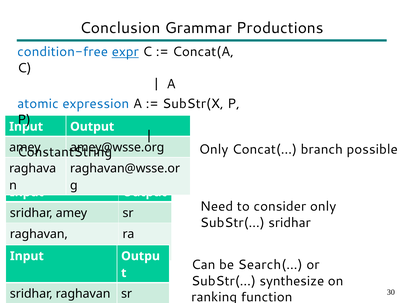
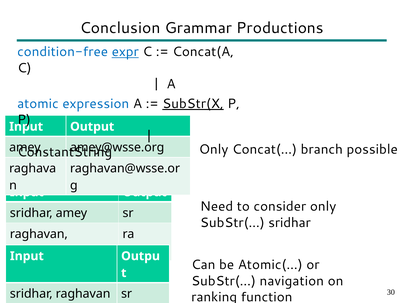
SubStr(X underline: none -> present (193, 104)
Search(…: Search(… -> Atomic(… (270, 265)
synthesize: synthesize -> navigation (292, 281)
